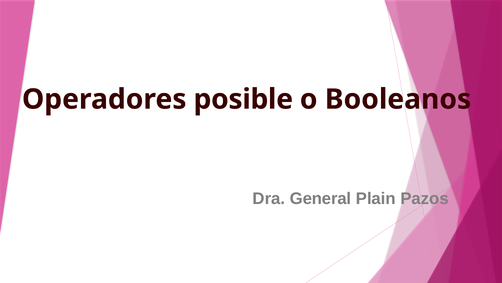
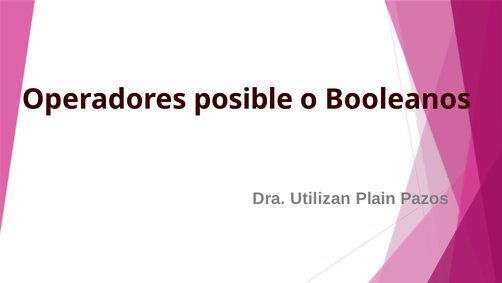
General: General -> Utilizan (320, 198)
